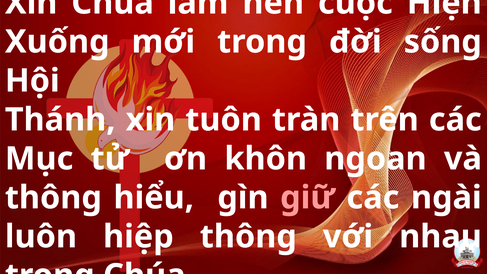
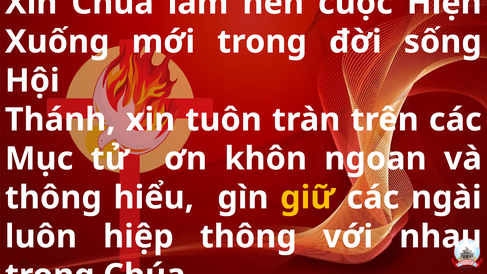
giữ colour: pink -> yellow (308, 198)
